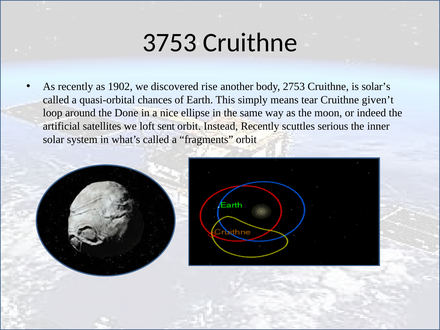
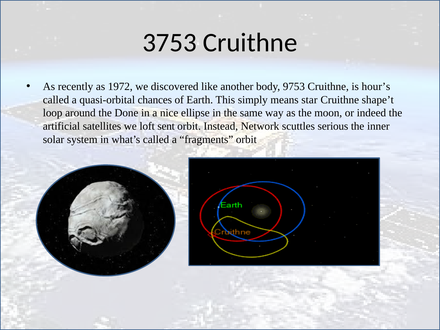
1902: 1902 -> 1972 (120, 87)
rise: rise -> like (209, 87)
2753: 2753 -> 9753 (294, 87)
solar’s: solar’s -> hour’s (376, 87)
tear: tear -> star (309, 100)
given’t: given’t -> shape’t (378, 100)
Instead Recently: Recently -> Network (260, 126)
